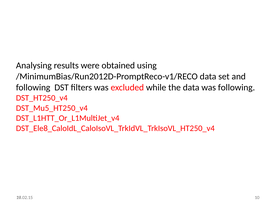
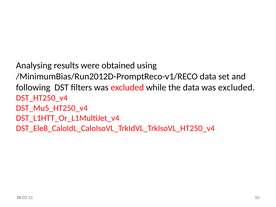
data was following: following -> excluded (236, 87)
